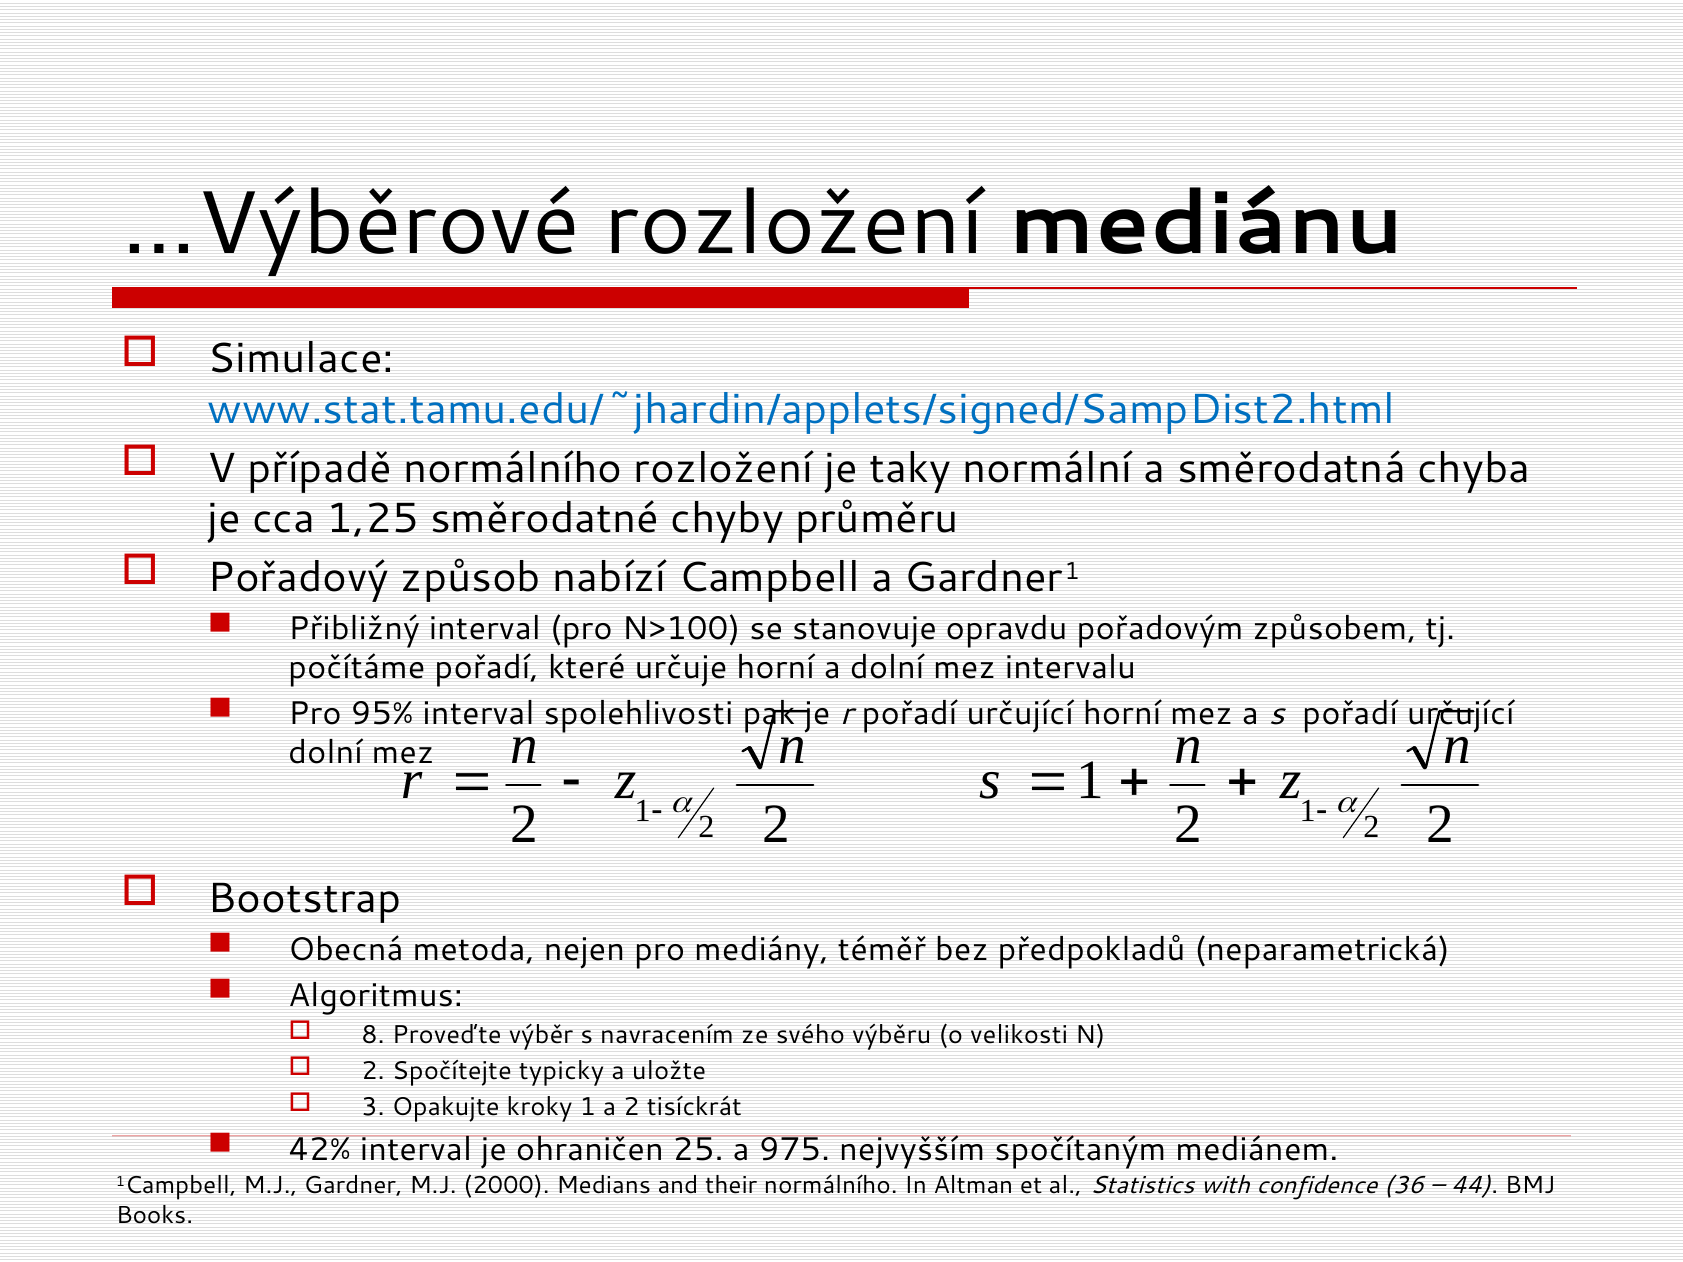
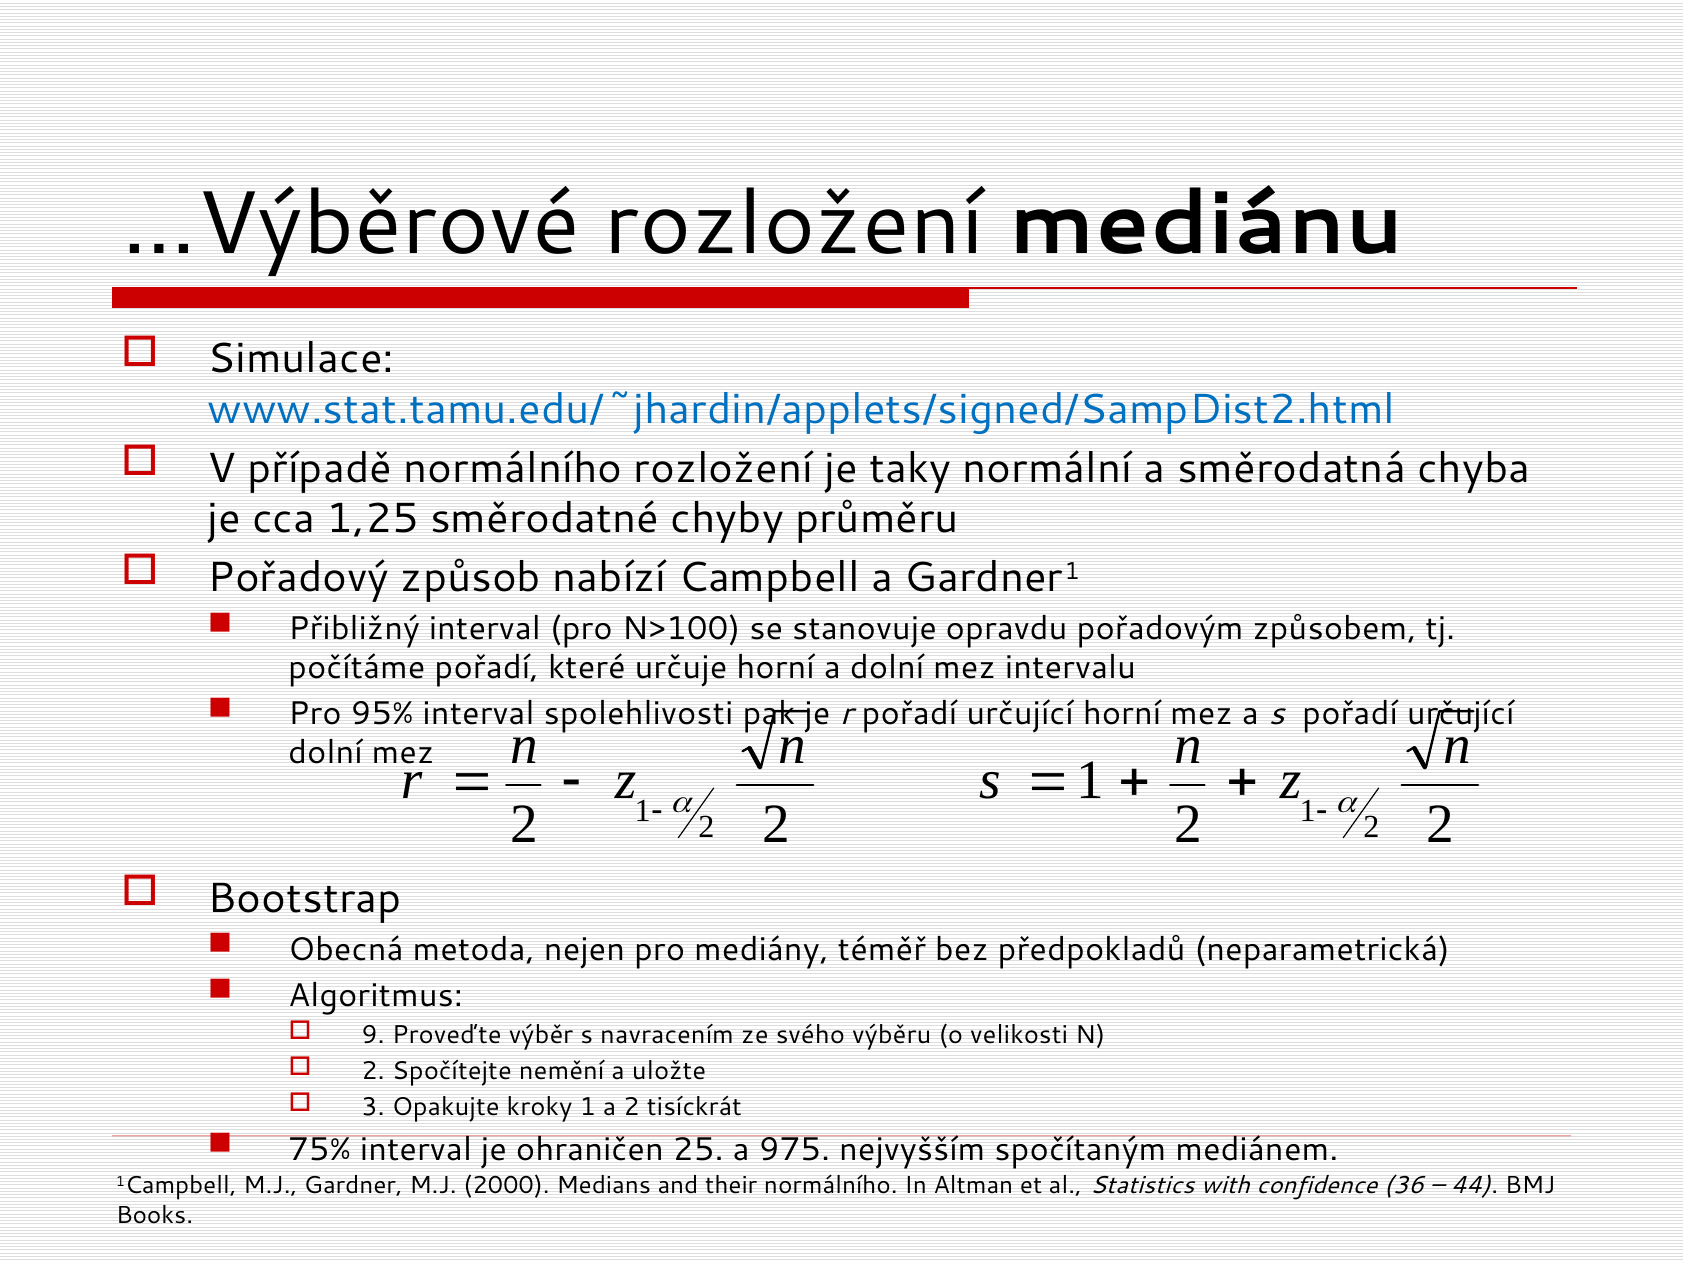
8: 8 -> 9 (373, 1035)
typicky: typicky -> nemění (562, 1071)
42%: 42% -> 75% (320, 1149)
